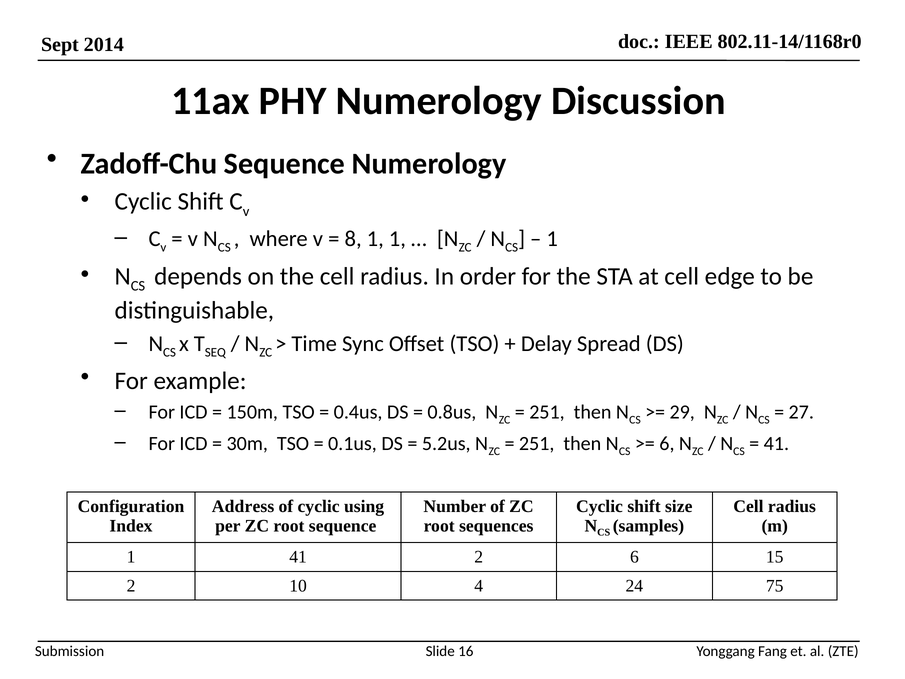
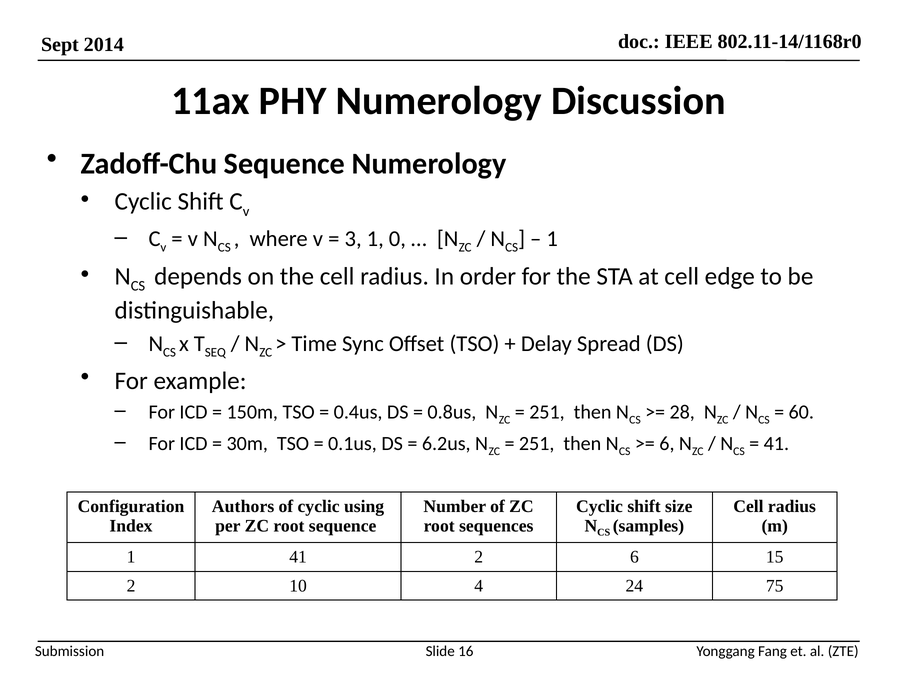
8: 8 -> 3 (353, 239)
1 1: 1 -> 0 (397, 239)
29: 29 -> 28 (682, 412)
27: 27 -> 60 (801, 412)
5.2us: 5.2us -> 6.2us (446, 443)
Address: Address -> Authors (243, 506)
